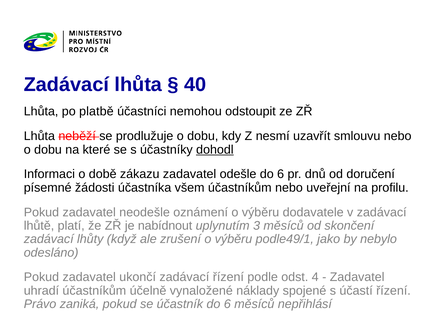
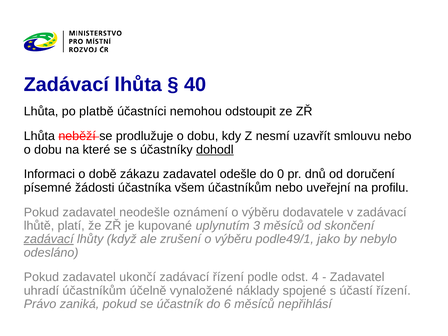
odešle do 6: 6 -> 0 (281, 174)
nabídnout: nabídnout -> kupované (165, 226)
zadávací underline: none -> present (49, 239)
